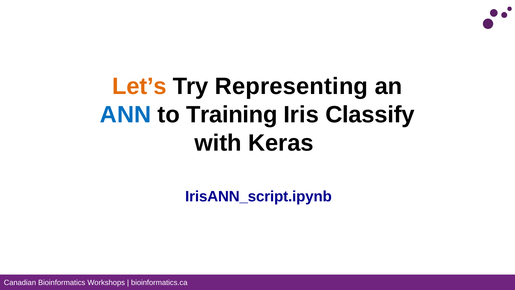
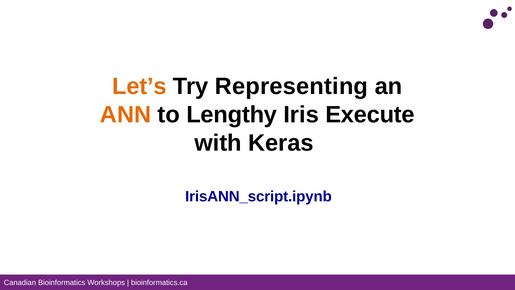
ANN colour: blue -> orange (126, 115)
Training: Training -> Lengthy (232, 115)
Classify: Classify -> Execute (370, 115)
